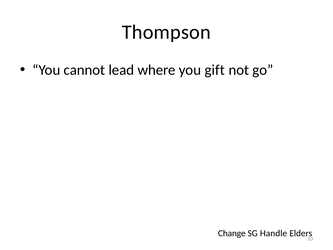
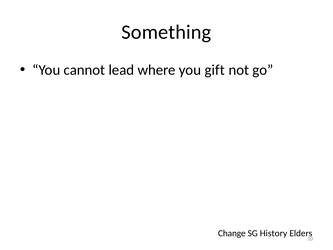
Thompson: Thompson -> Something (166, 32)
Handle: Handle -> History (274, 233)
